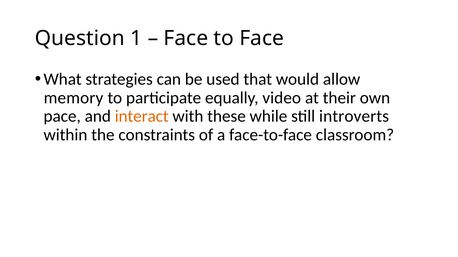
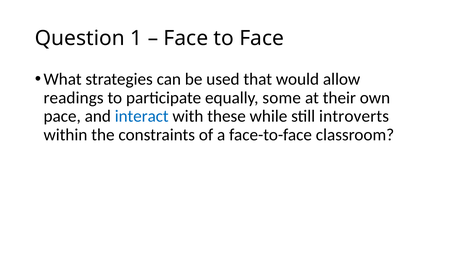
memory: memory -> readings (74, 98)
video: video -> some (282, 98)
interact colour: orange -> blue (142, 117)
